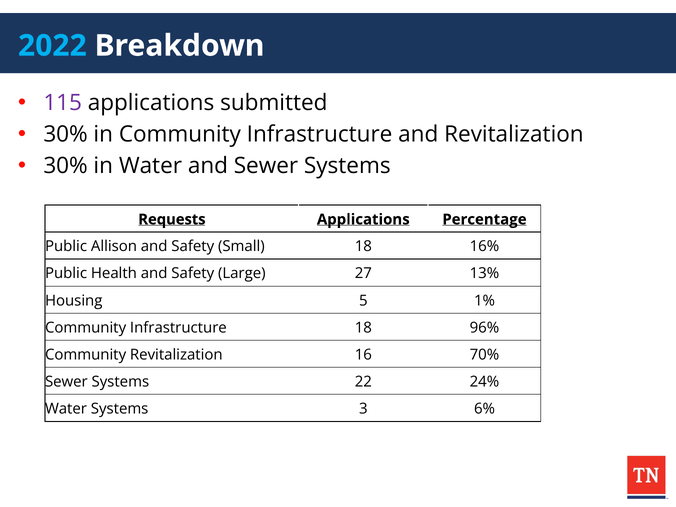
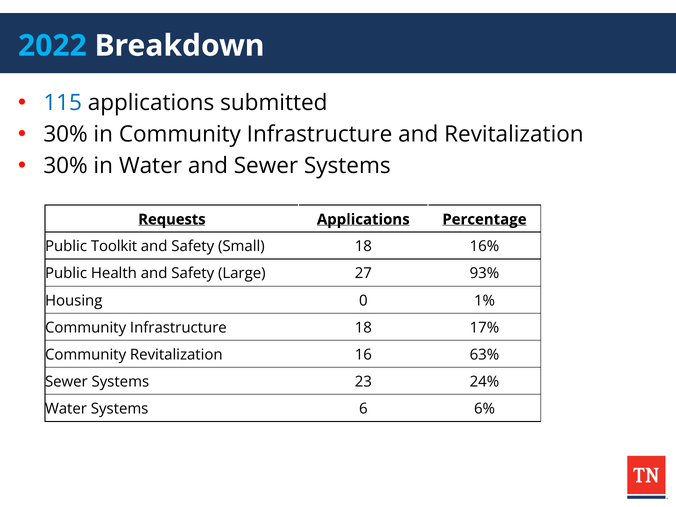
115 colour: purple -> blue (63, 103)
Allison: Allison -> Toolkit (114, 246)
13%: 13% -> 93% (484, 274)
5: 5 -> 0 (363, 301)
96%: 96% -> 17% (484, 328)
70%: 70% -> 63% (484, 355)
22: 22 -> 23 (363, 382)
3: 3 -> 6 (363, 409)
